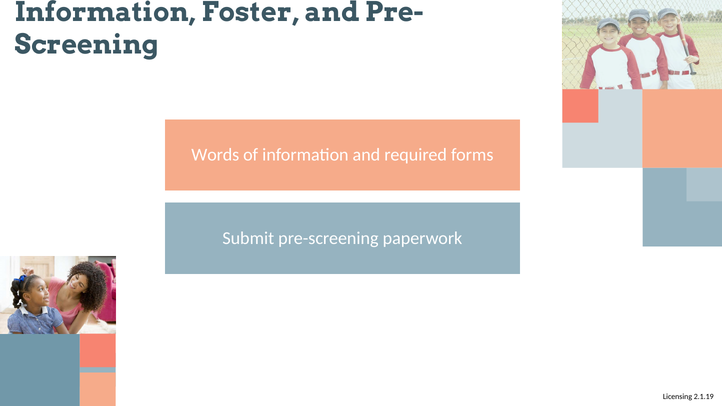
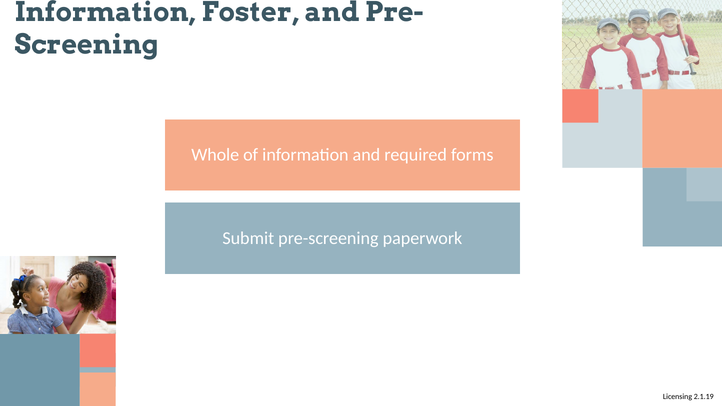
Words: Words -> Whole (215, 155)
